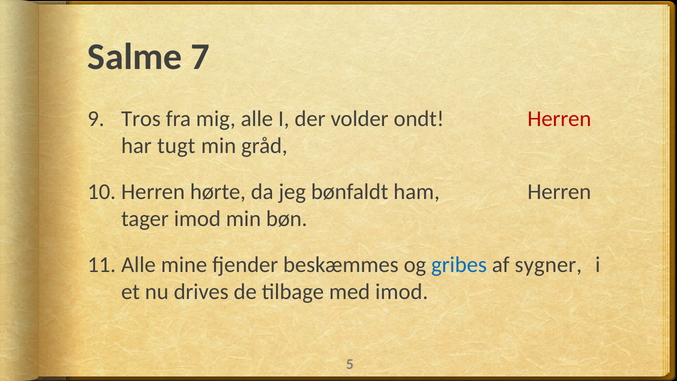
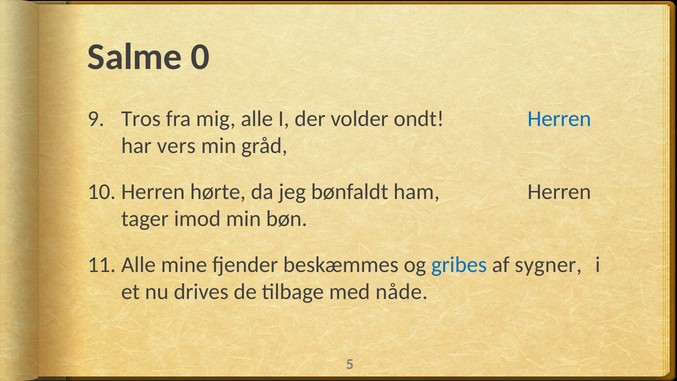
7: 7 -> 0 (200, 57)
Herren colour: red -> blue (559, 119)
tugt: tugt -> vers (176, 146)
med imod: imod -> nåde (402, 292)
